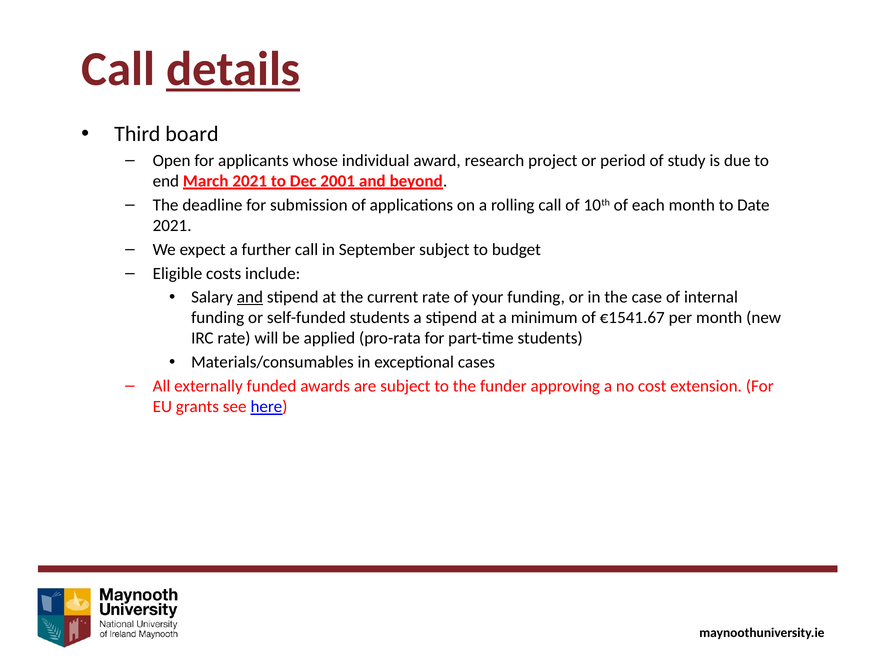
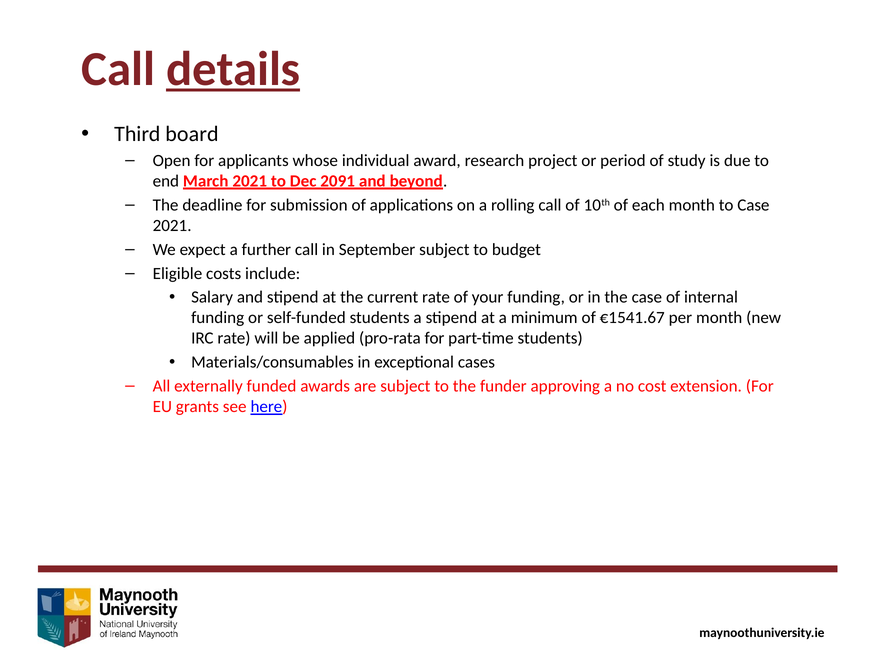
2001: 2001 -> 2091 (338, 181)
to Date: Date -> Case (753, 205)
and underline: present -> none (250, 297)
